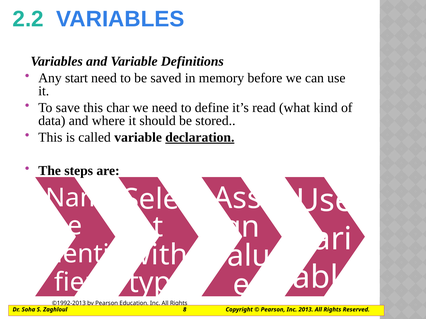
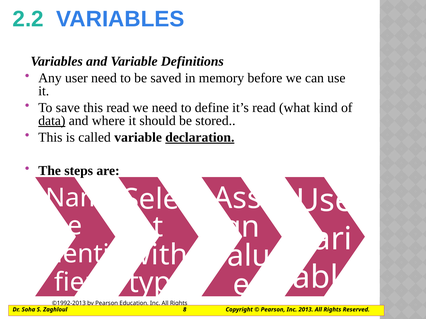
start: start -> user (76, 78)
this char: char -> read (118, 108)
data underline: none -> present (52, 121)
